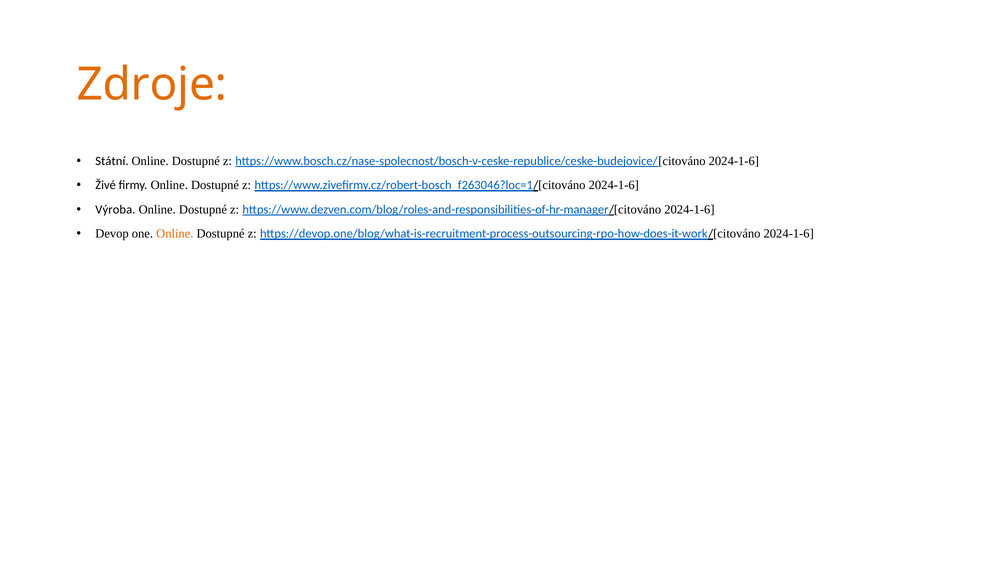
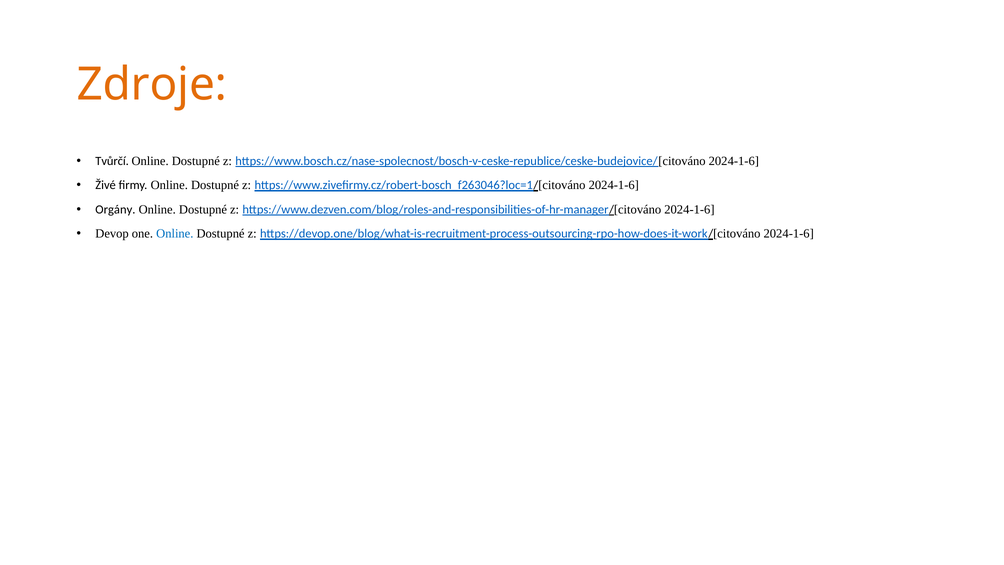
Státní: Státní -> Tvůrčí (112, 161)
Výroba: Výroba -> Orgány (115, 209)
Online colour: orange -> blue (175, 234)
